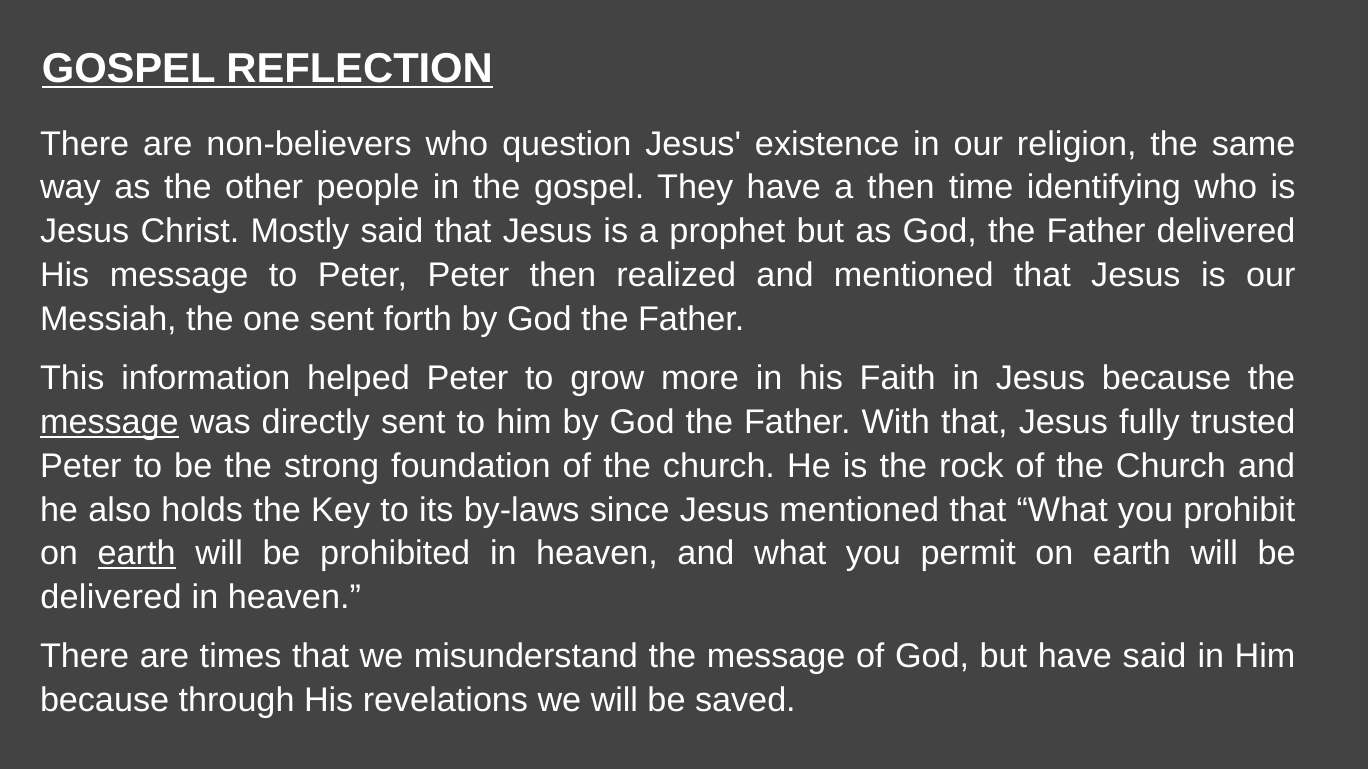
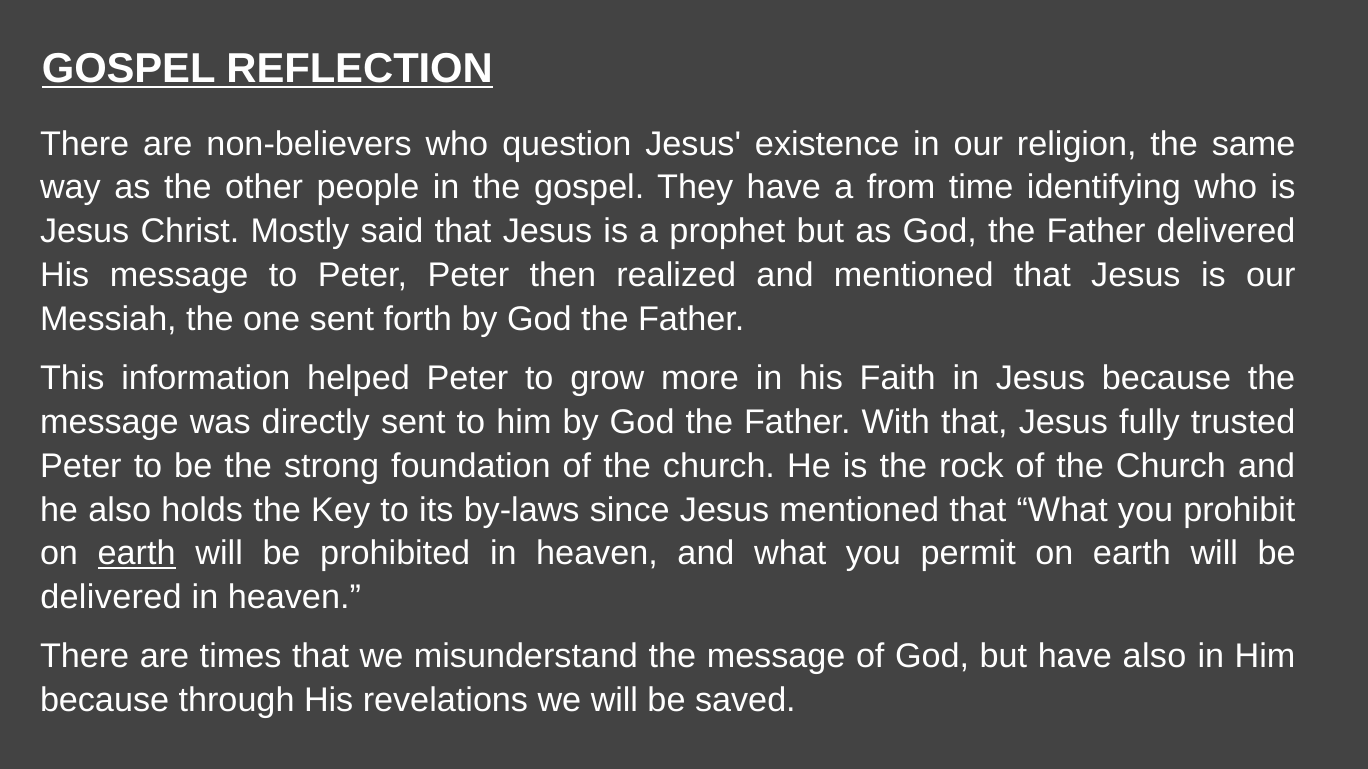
a then: then -> from (901, 188)
message underline: present -> none (109, 422)
have said: said -> also (1155, 657)
